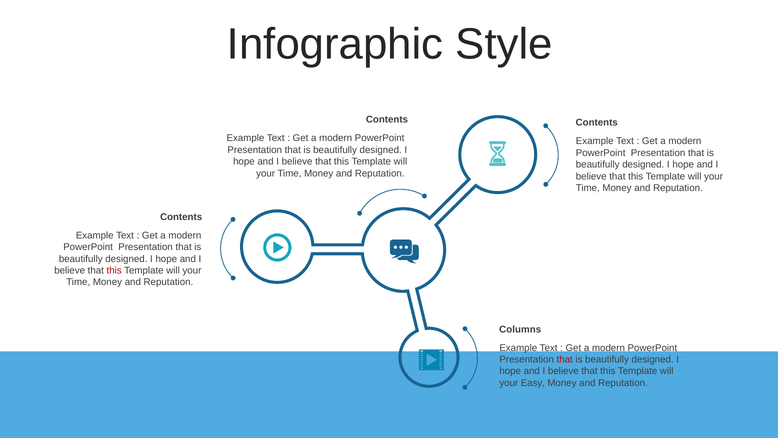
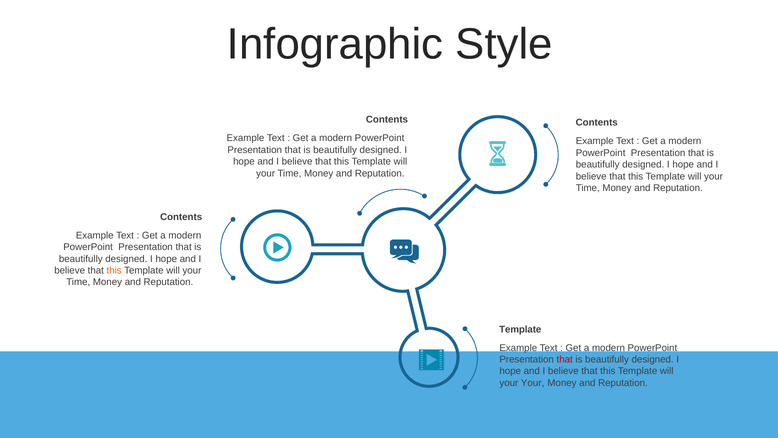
this colour: red -> orange (114, 270)
Columns: Columns -> Template (520, 329)
your Easy: Easy -> Your (533, 383)
